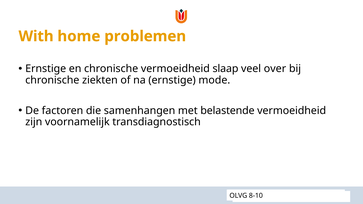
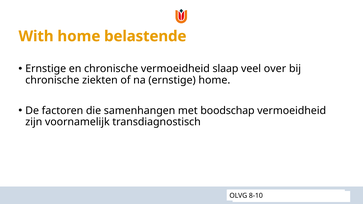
problemen: problemen -> belastende (145, 36)
ernstige mode: mode -> home (214, 80)
belastende: belastende -> boodschap (227, 111)
